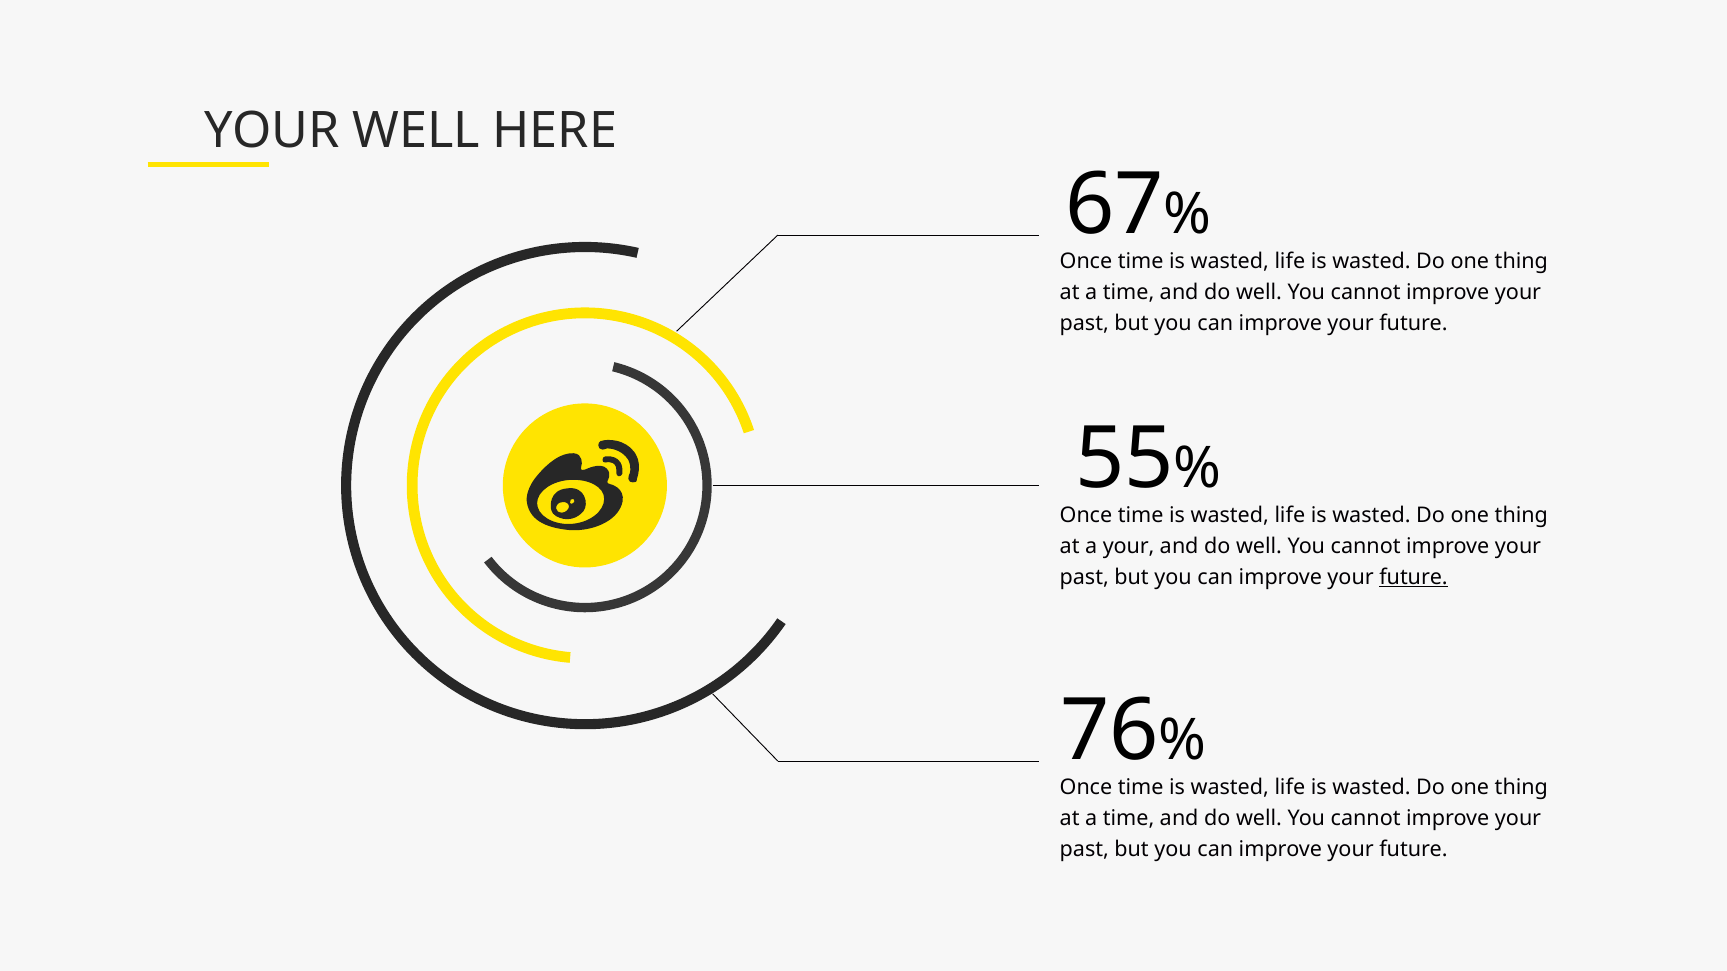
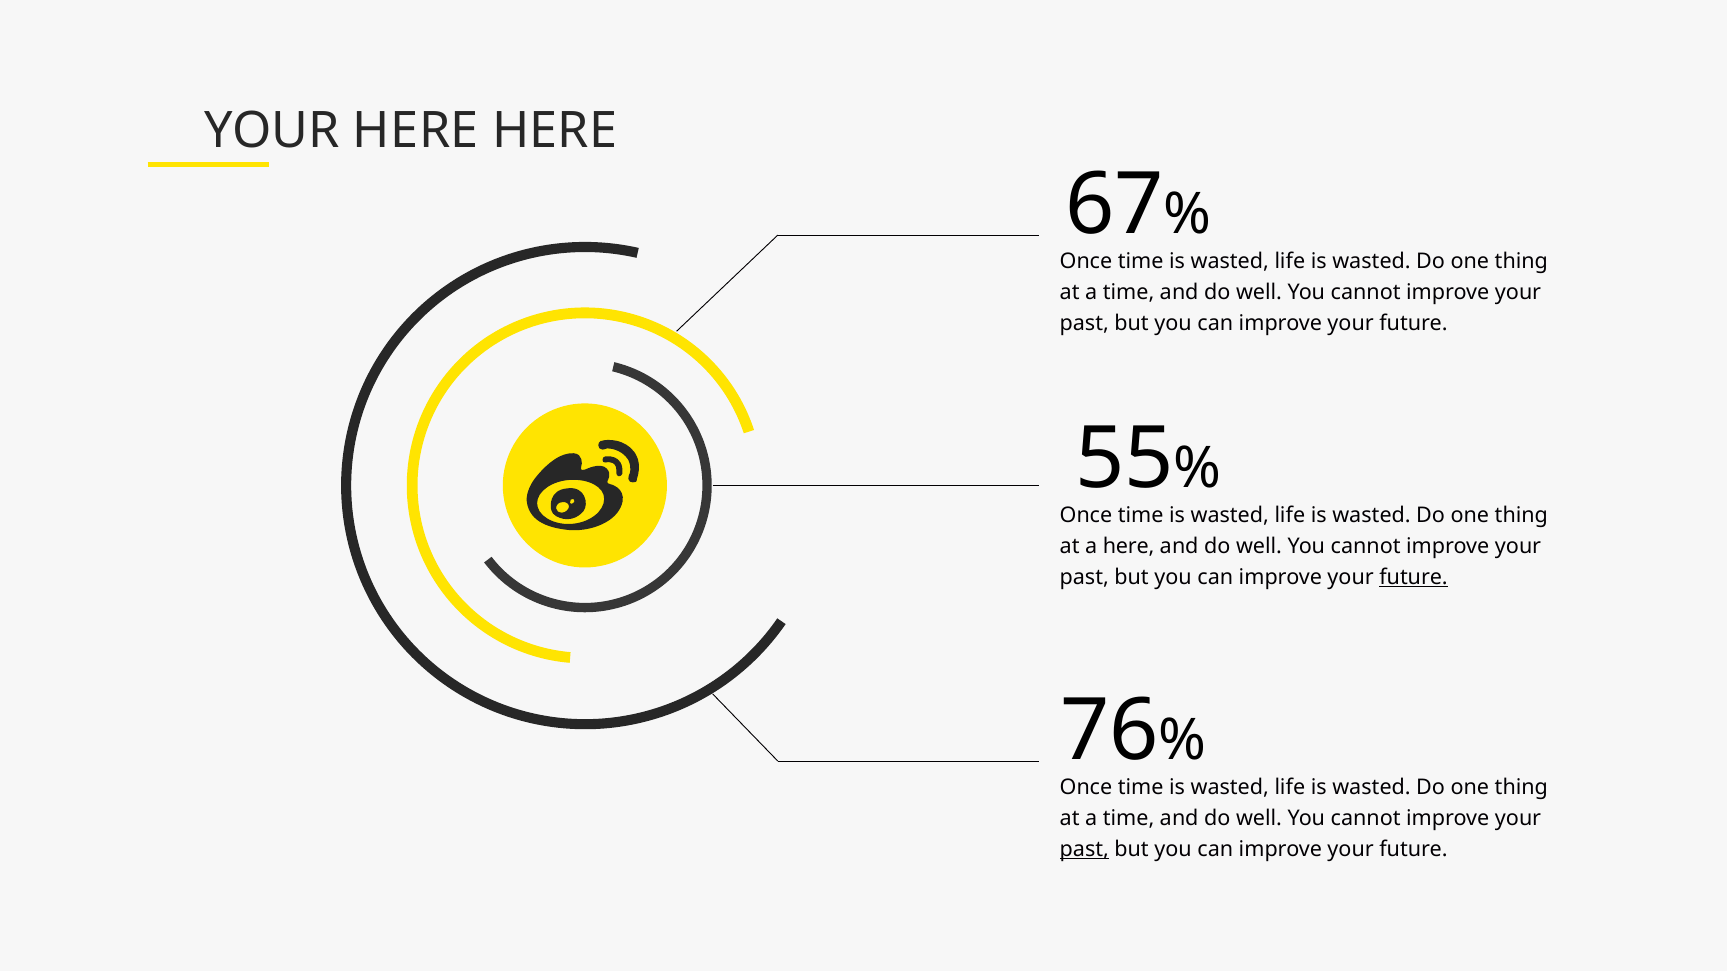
WELL: WELL -> HERE (416, 131)
a your: your -> here (1129, 547)
past underline: none -> present (1084, 849)
